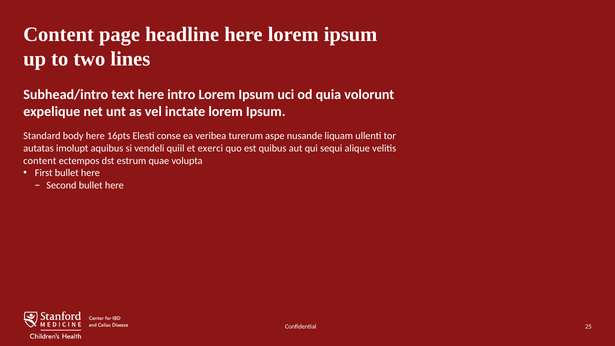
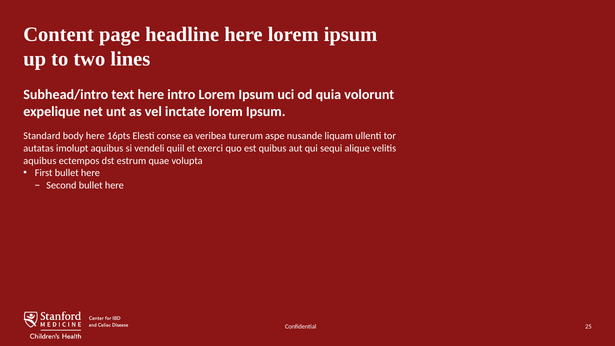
content: content -> aquibus (40, 161)
